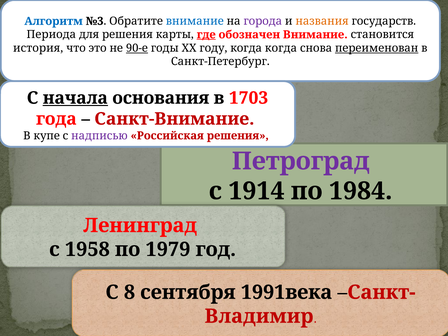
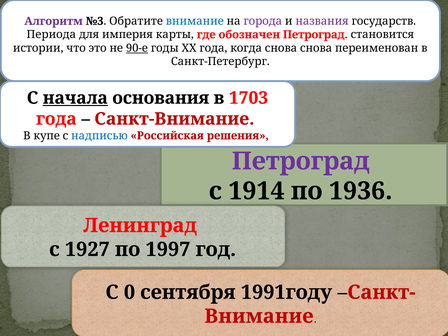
Алгоритм colour: blue -> purple (54, 21)
названия colour: orange -> purple (322, 21)
для решения: решения -> империя (127, 35)
где underline: present -> none (206, 35)
обозначен Внимание: Внимание -> Петроград (315, 35)
история: история -> истории (38, 48)
ХХ году: году -> года (213, 48)
когда когда: когда -> снова (281, 48)
переименован underline: present -> none (377, 48)
надписью colour: purple -> blue (99, 136)
1984: 1984 -> 1936 (361, 191)
1958: 1958 -> 1927 (87, 249)
1979: 1979 -> 1997 (168, 249)
8: 8 -> 0 (129, 292)
1991века: 1991века -> 1991году (286, 292)
Владимир: Владимир -> Внимание (259, 316)
